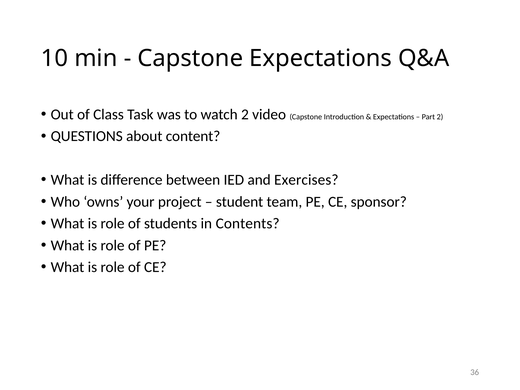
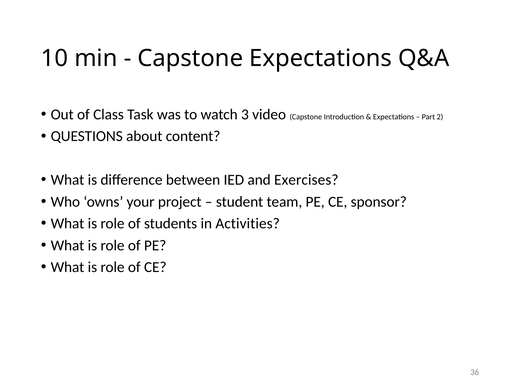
watch 2: 2 -> 3 (245, 115)
Contents: Contents -> Activities (248, 224)
